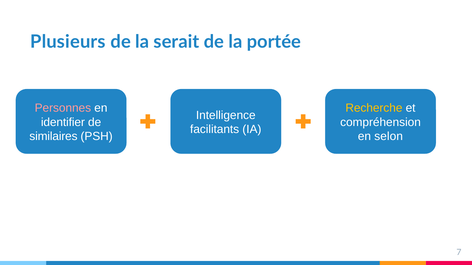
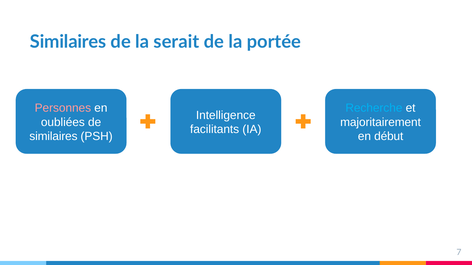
Plusieurs: Plusieurs -> Similaires (68, 42)
Recherche colour: yellow -> light blue (374, 108)
identifier: identifier -> oubliées (63, 122)
compréhension: compréhension -> majoritairement (381, 122)
selon: selon -> début (389, 137)
